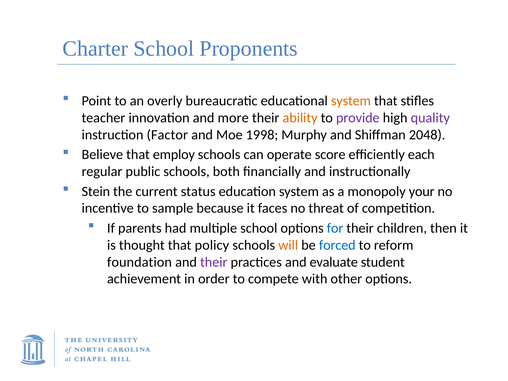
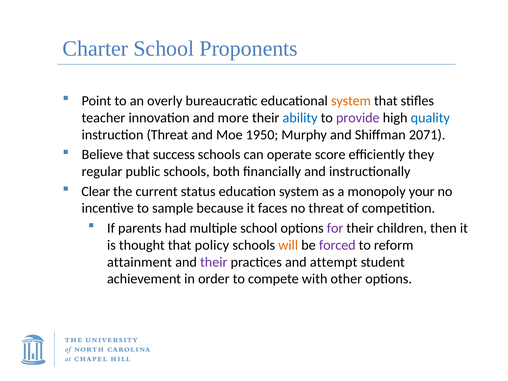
ability colour: orange -> blue (300, 118)
quality colour: purple -> blue (430, 118)
instruction Factor: Factor -> Threat (167, 135)
1998: 1998 -> 1950 (262, 135)
2048: 2048 -> 2071 (427, 135)
employ: employ -> success (174, 155)
each: each -> they (421, 155)
Stein: Stein -> Clear (96, 191)
for colour: blue -> purple (335, 228)
forced colour: blue -> purple (337, 245)
foundation: foundation -> attainment (140, 262)
evaluate: evaluate -> attempt (334, 262)
